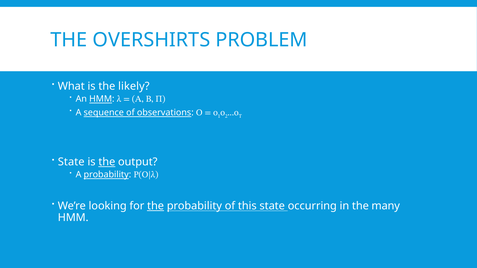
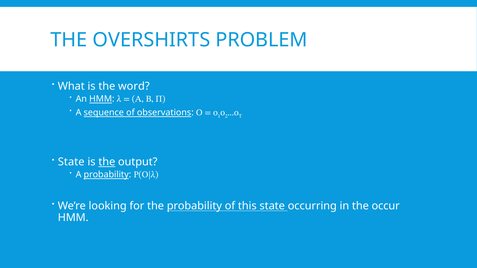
likely: likely -> word (134, 86)
the underline: present -> none (156, 206)
many: many -> occur (386, 206)
